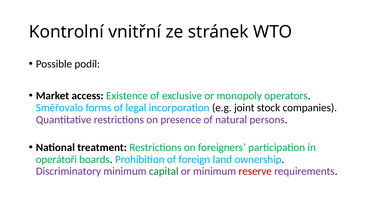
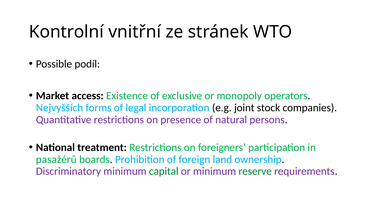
Směřovalo: Směřovalo -> Nejvyšších (59, 108)
operátoři: operátoři -> pasažérů (56, 159)
reserve colour: red -> green (255, 171)
